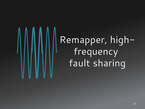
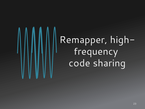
fault: fault -> code (79, 63)
